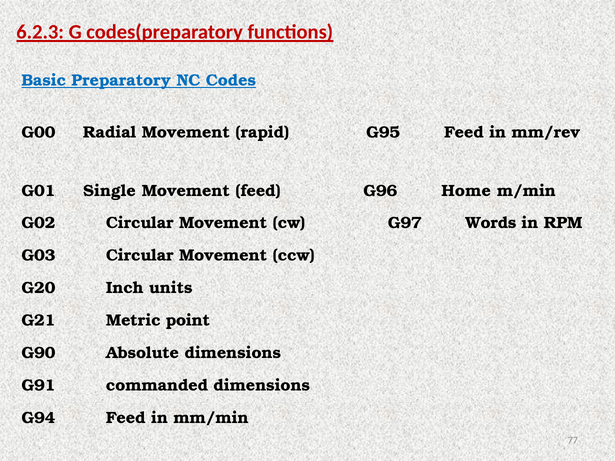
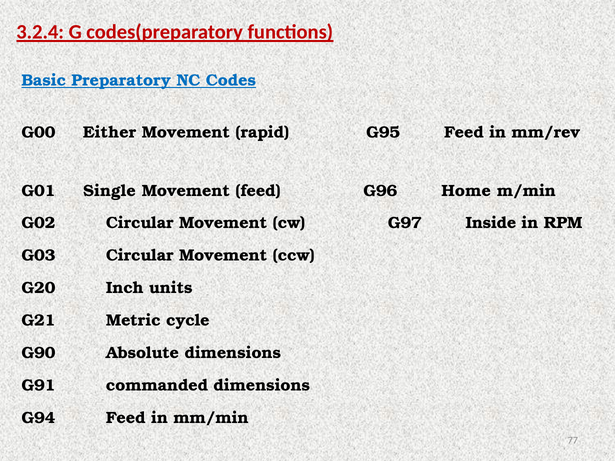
6.2.3: 6.2.3 -> 3.2.4 (40, 32)
Radial: Radial -> Either (110, 132)
Words: Words -> Inside (491, 223)
point: point -> cycle (188, 321)
